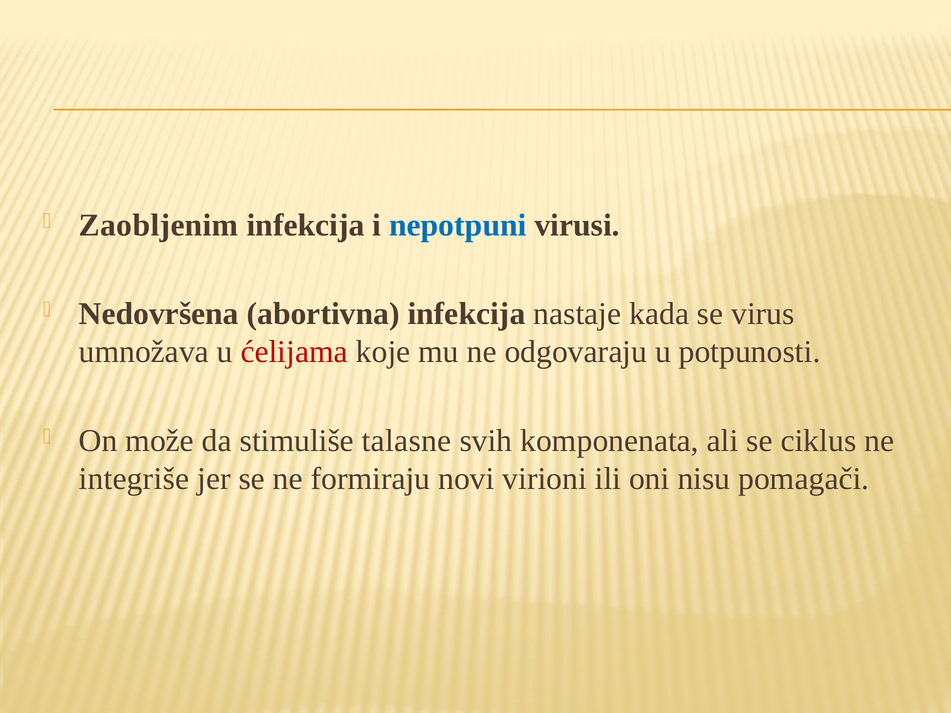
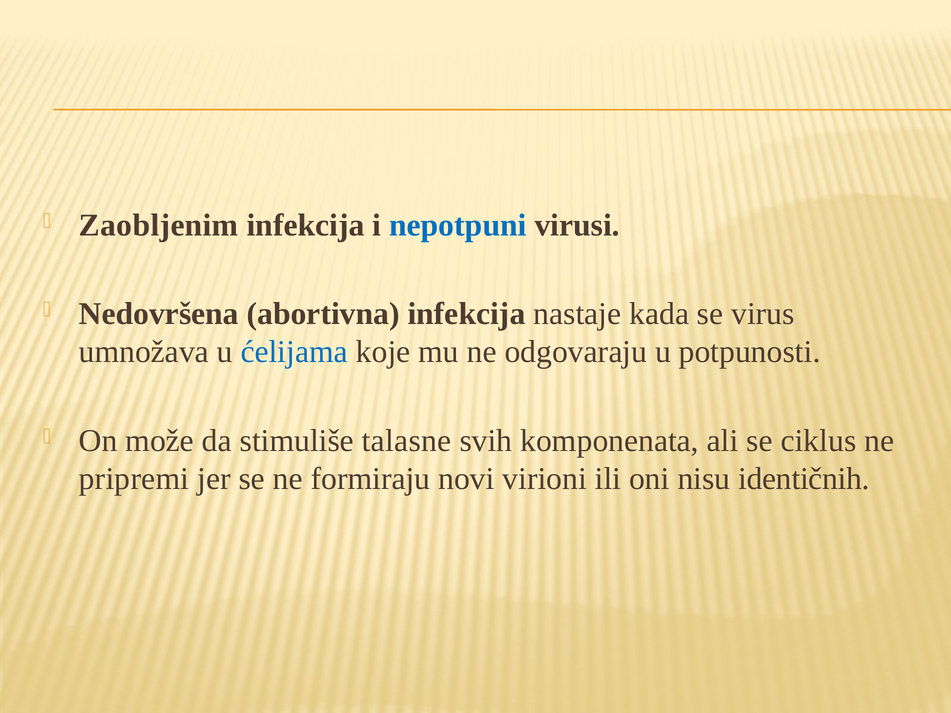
ćelijama colour: red -> blue (294, 352)
integriše: integriše -> pripremi (134, 479)
pomagači: pomagači -> identičnih (804, 479)
